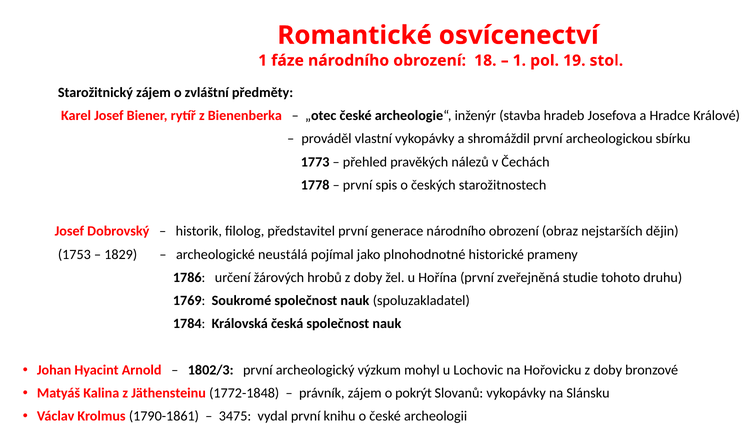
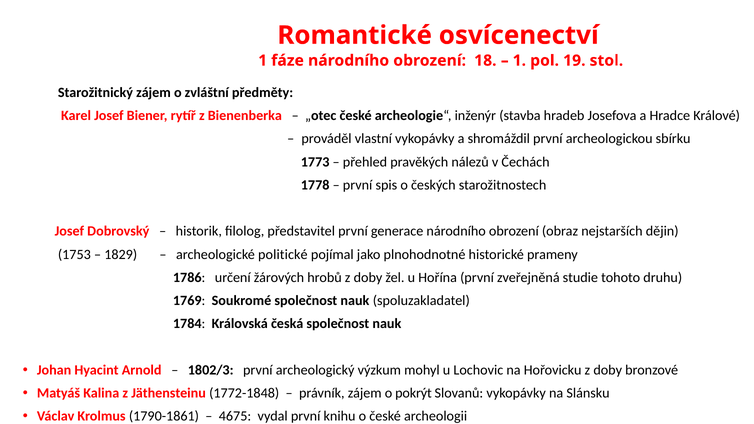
neustálá: neustálá -> politické (283, 255)
3475: 3475 -> 4675 (235, 416)
